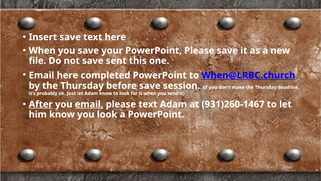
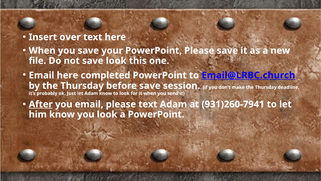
Insert save: save -> over (70, 37)
save sent: sent -> look (116, 61)
When@LRBC.church: When@LRBC.church -> Email@LRBC.church (248, 75)
email underline: present -> none (89, 104)
931)260-1467: 931)260-1467 -> 931)260-7941 (233, 104)
